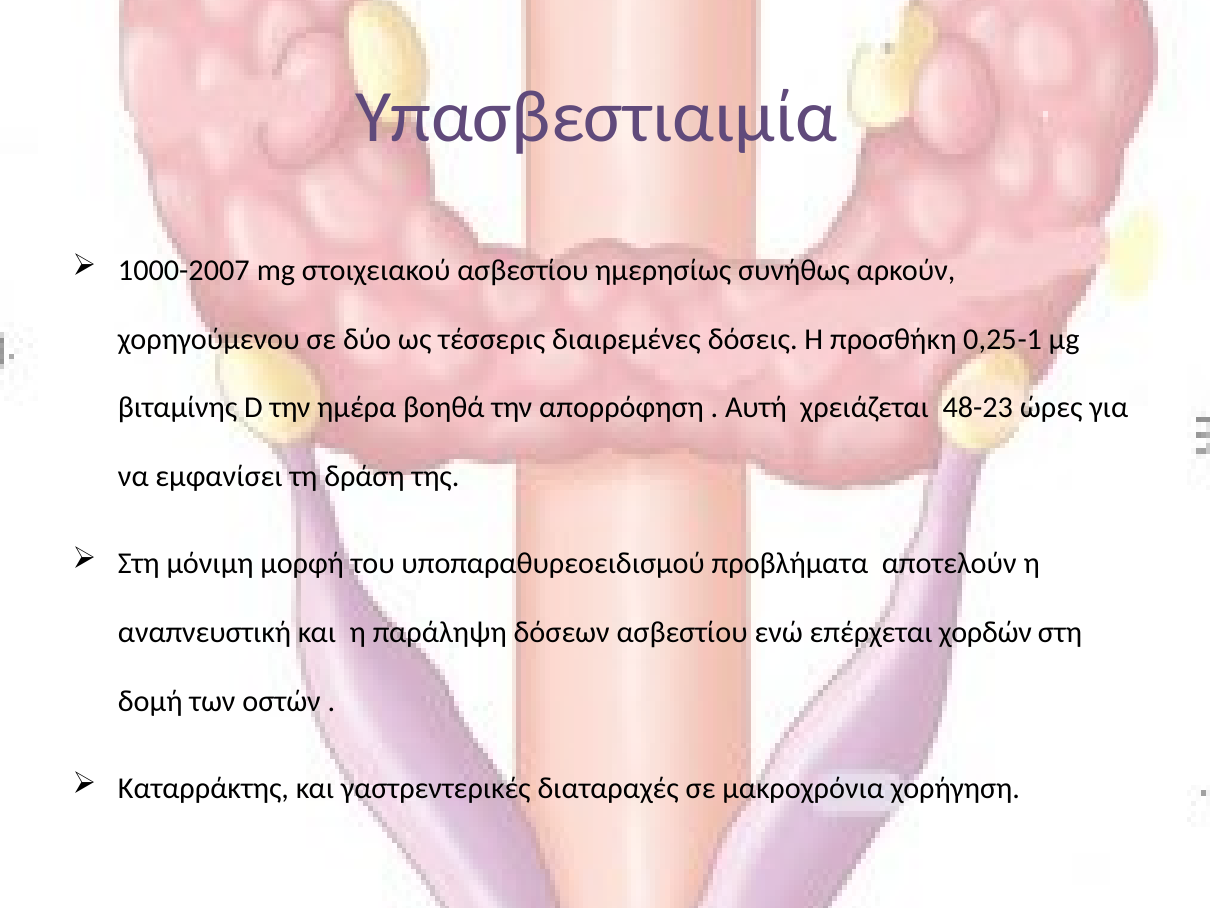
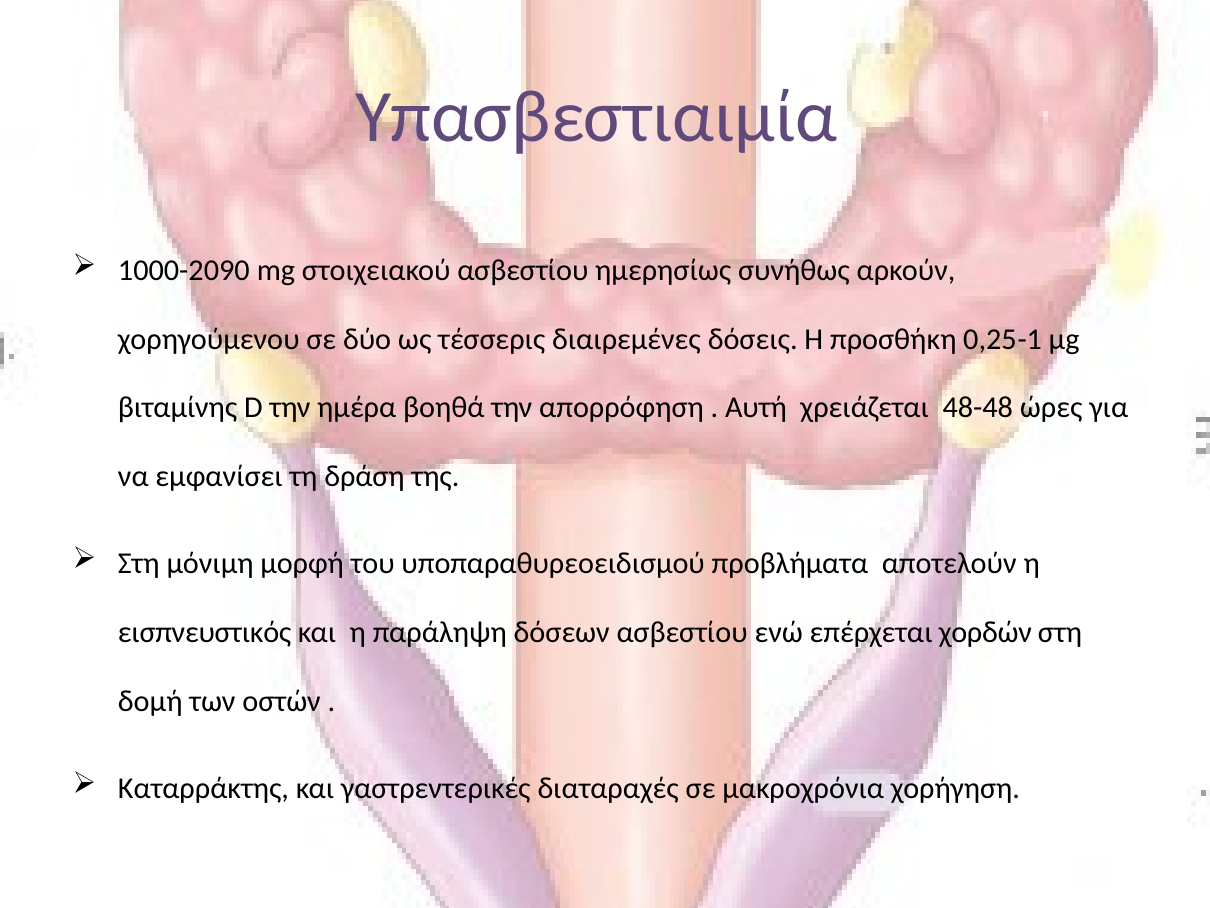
1000-2007: 1000-2007 -> 1000-2090 (184, 270)
48-23: 48-23 -> 48-48 (978, 408)
αναπνευστική: αναπνευστική -> εισπνευστικός (205, 632)
